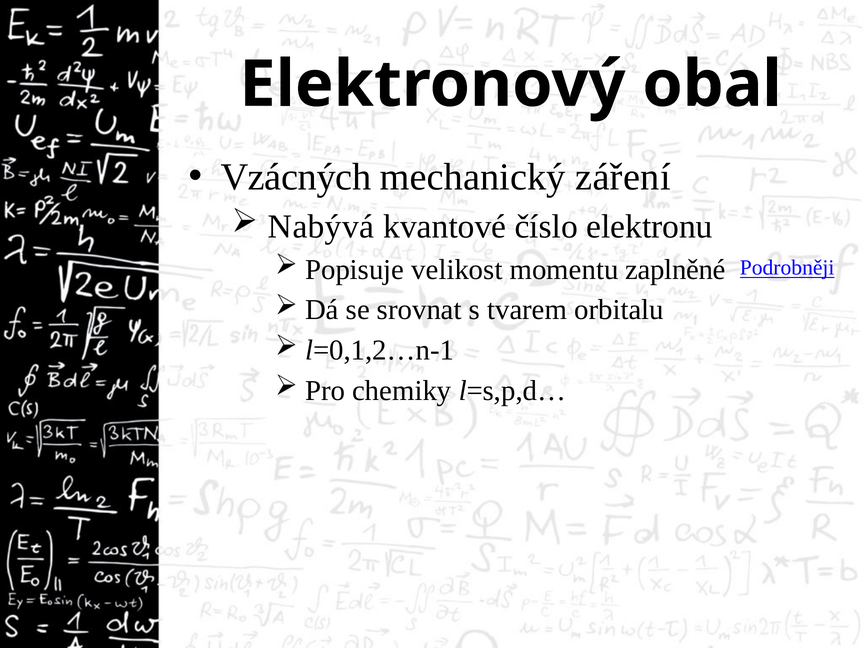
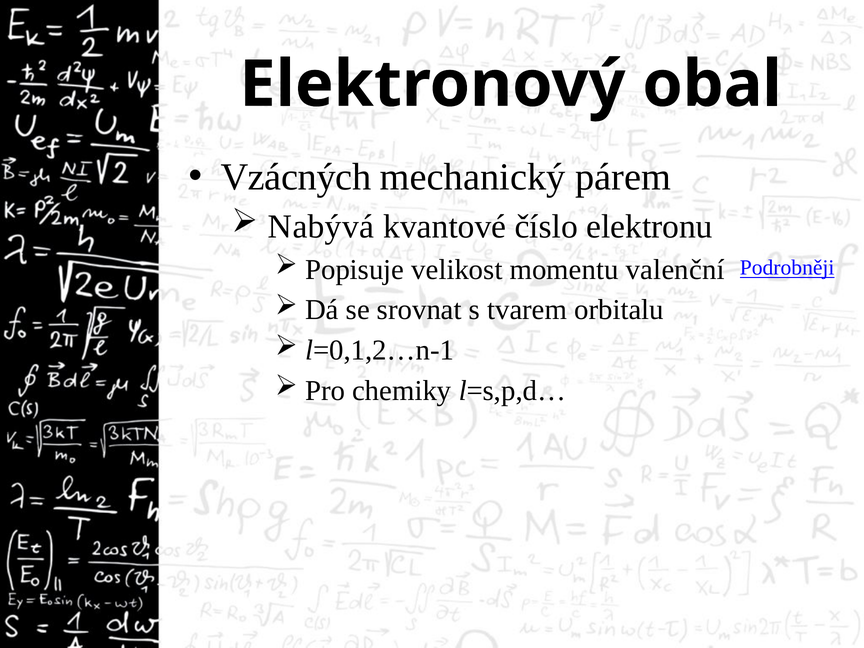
záření: záření -> párem (623, 177)
zaplněné: zaplněné -> valenční (675, 270)
